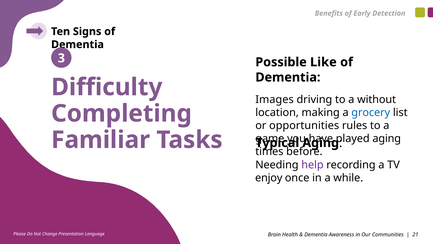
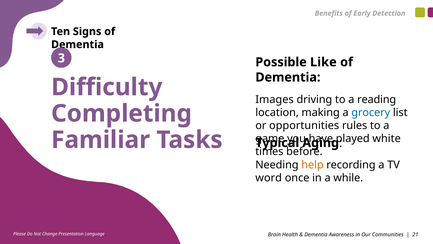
without: without -> reading (377, 99)
aging: aging -> white (387, 138)
help colour: purple -> orange (312, 165)
enjoy: enjoy -> word (269, 178)
